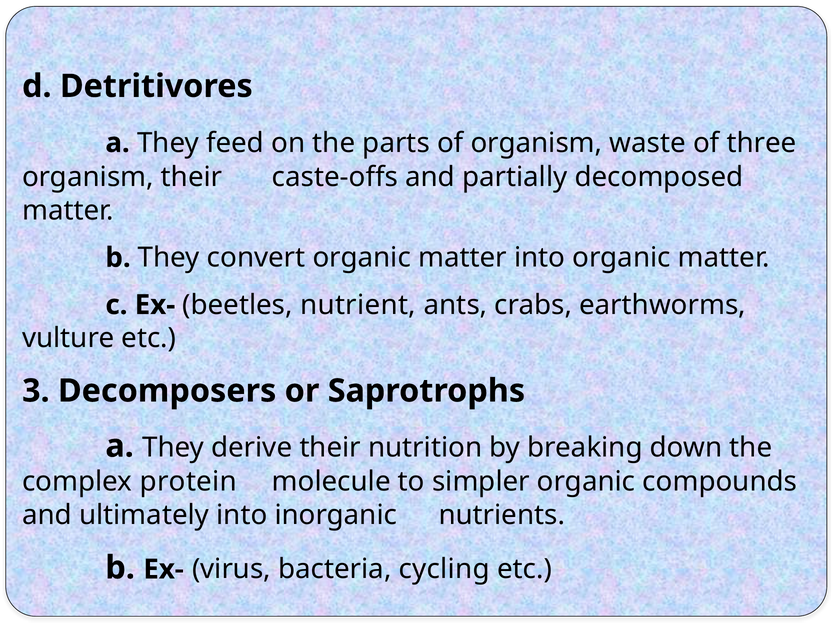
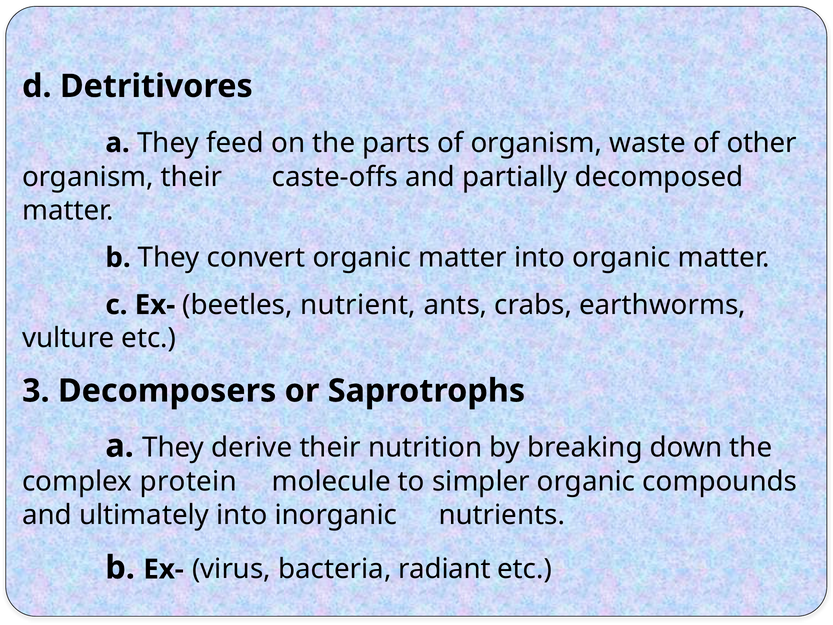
three: three -> other (762, 143)
cycling: cycling -> radiant (444, 569)
